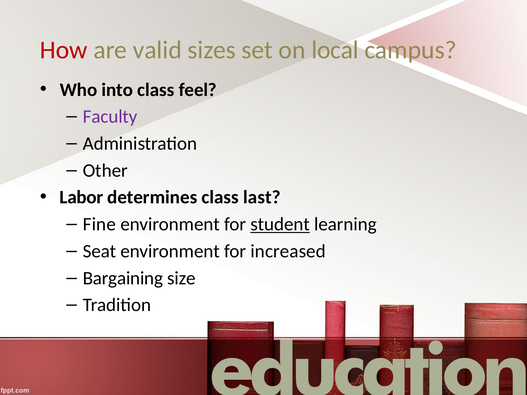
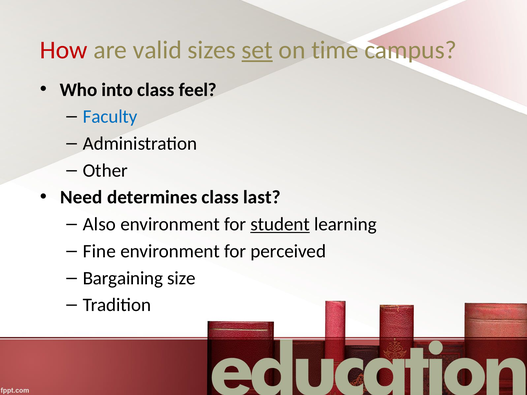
set underline: none -> present (257, 50)
local: local -> time (335, 50)
Faculty colour: purple -> blue (110, 117)
Labor: Labor -> Need (81, 198)
Fine: Fine -> Also (99, 224)
Seat: Seat -> Fine (99, 251)
increased: increased -> perceived (288, 251)
